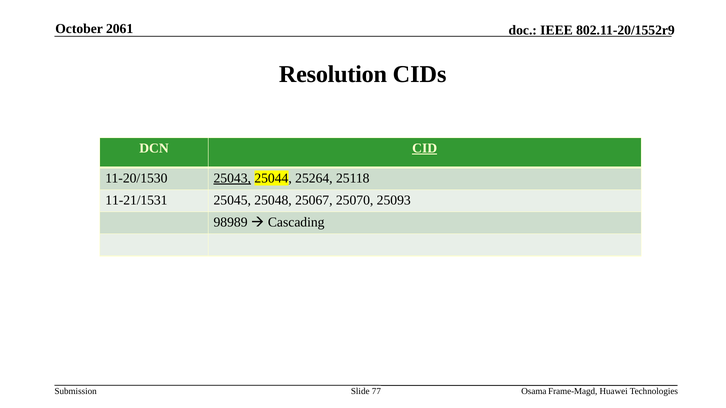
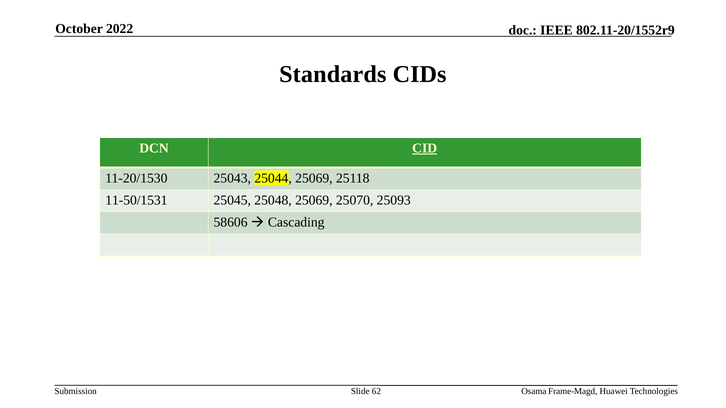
2061: 2061 -> 2022 (120, 29)
Resolution: Resolution -> Standards (333, 74)
25043 underline: present -> none (232, 178)
25044 25264: 25264 -> 25069 (314, 178)
11-21/1531: 11-21/1531 -> 11-50/1531 (136, 200)
25048 25067: 25067 -> 25069 (314, 200)
98989: 98989 -> 58606 (231, 222)
77: 77 -> 62 (376, 392)
